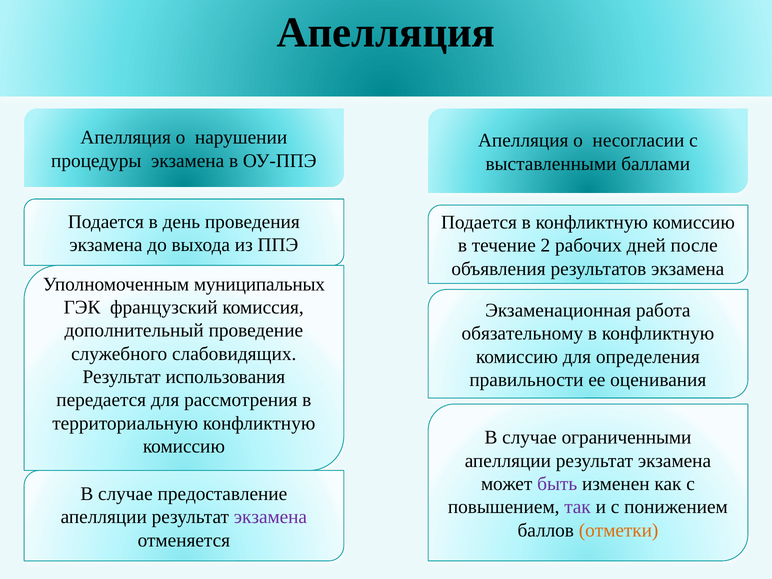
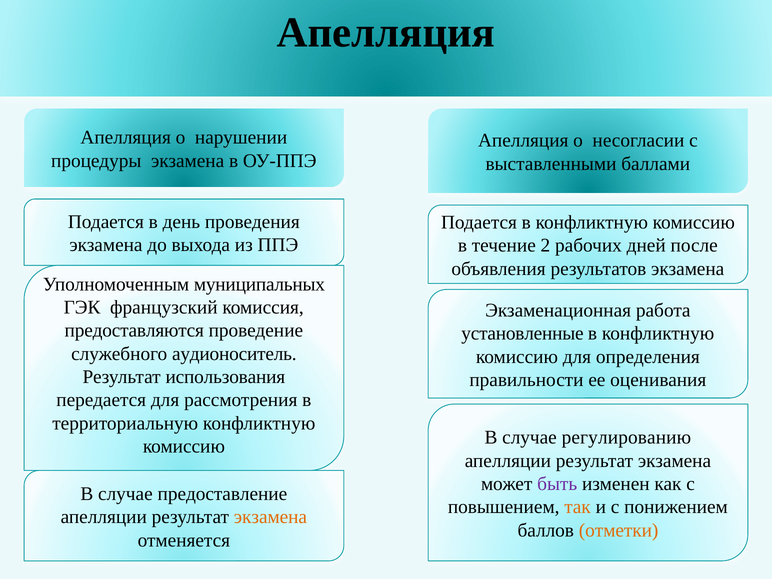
дополнительный: дополнительный -> предоставляются (134, 331)
обязательному: обязательному -> установленные (522, 333)
слабовидящих: слабовидящих -> аудионоситель (234, 354)
ограниченными: ограниченными -> регулированию (626, 438)
так colour: purple -> orange (578, 507)
экзамена colour: purple -> orange (270, 517)
